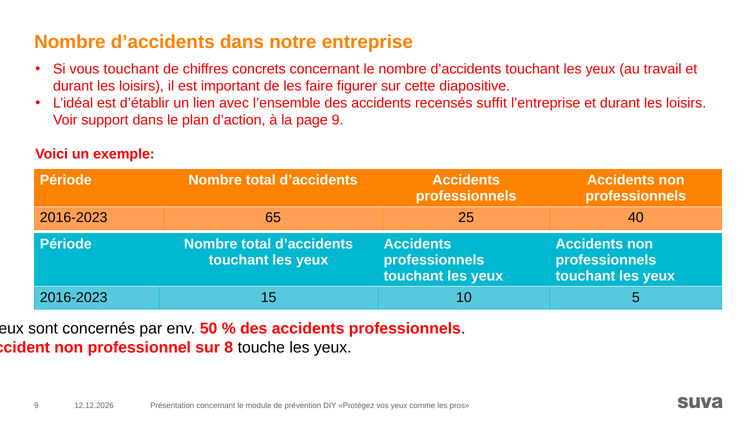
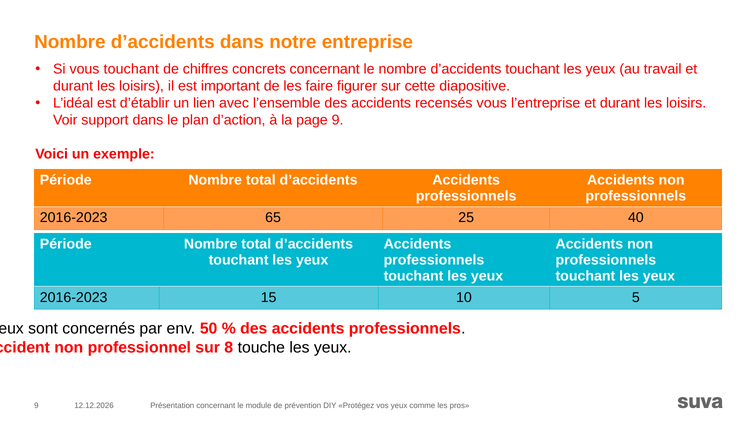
recensés suffit: suffit -> vous (492, 103)
